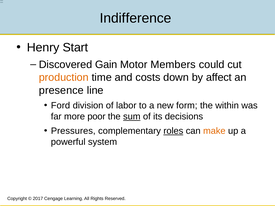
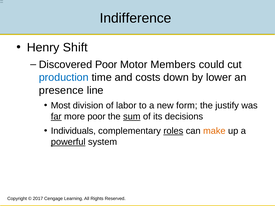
Start: Start -> Shift (75, 48)
Discovered Gain: Gain -> Poor (106, 65)
production colour: orange -> blue (64, 78)
affect: affect -> lower (219, 78)
Ford: Ford -> Most (61, 106)
within: within -> justify (227, 106)
far underline: none -> present (56, 117)
Pressures: Pressures -> Individuals (73, 131)
powerful underline: none -> present (68, 142)
